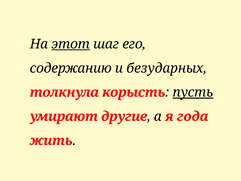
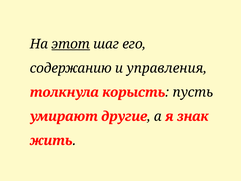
безударных: безударных -> управления (167, 68)
пусть underline: present -> none (193, 92)
года: года -> знак (193, 116)
